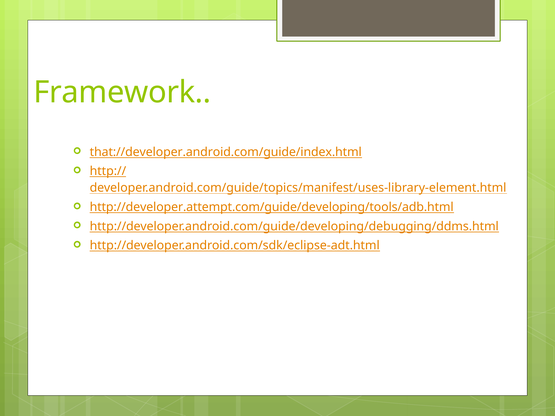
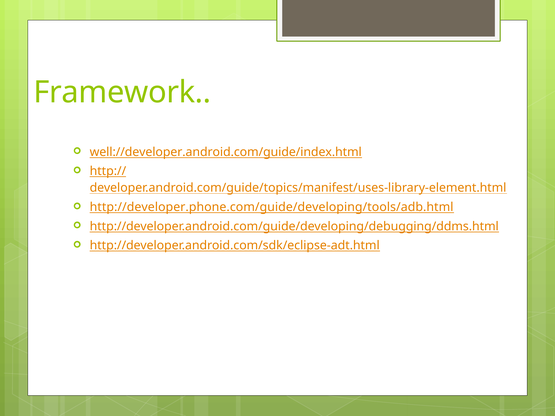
that://developer.android.com/guide/index.html: that://developer.android.com/guide/index.html -> well://developer.android.com/guide/index.html (226, 152)
http://developer.attempt.com/guide/developing/tools/adb.html: http://developer.attempt.com/guide/developing/tools/adb.html -> http://developer.phone.com/guide/developing/tools/adb.html (272, 207)
